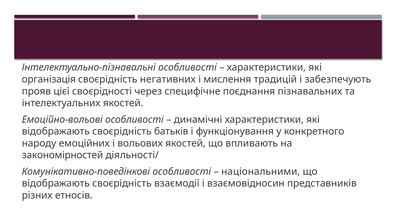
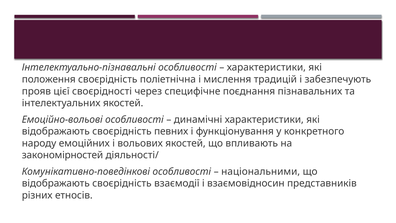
організація: організація -> положення (49, 79)
негативних: негативних -> поліетнічна (168, 79)
батьків: батьків -> певних (171, 131)
